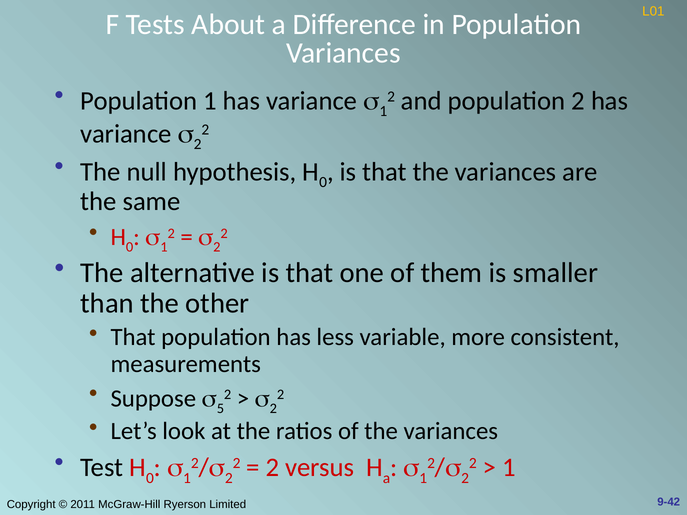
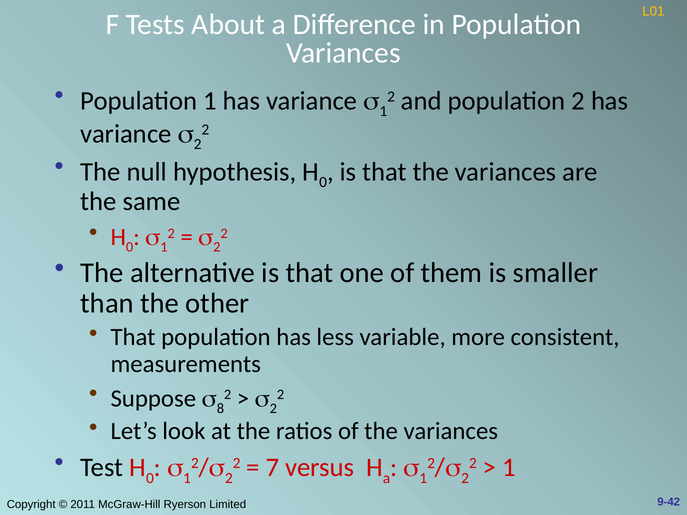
5: 5 -> 8 (220, 409)
2: 2 -> 7 (273, 468)
